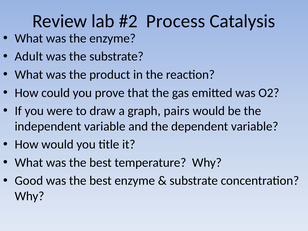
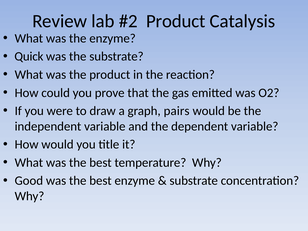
Process: Process -> Product (176, 21)
Adult: Adult -> Quick (29, 57)
